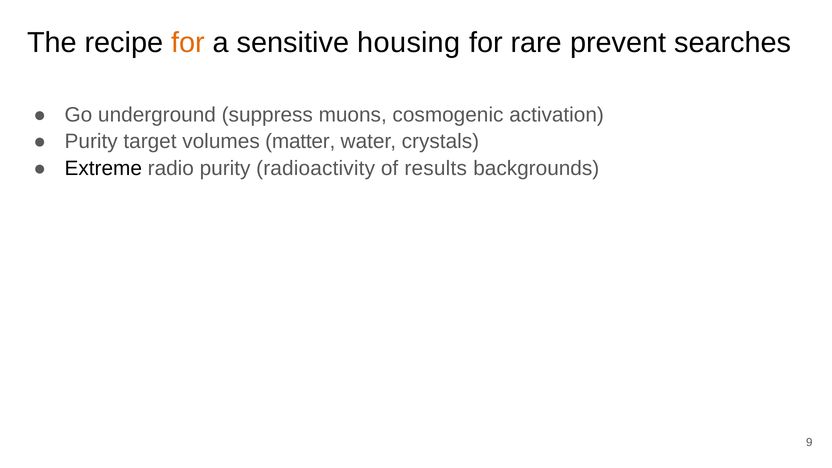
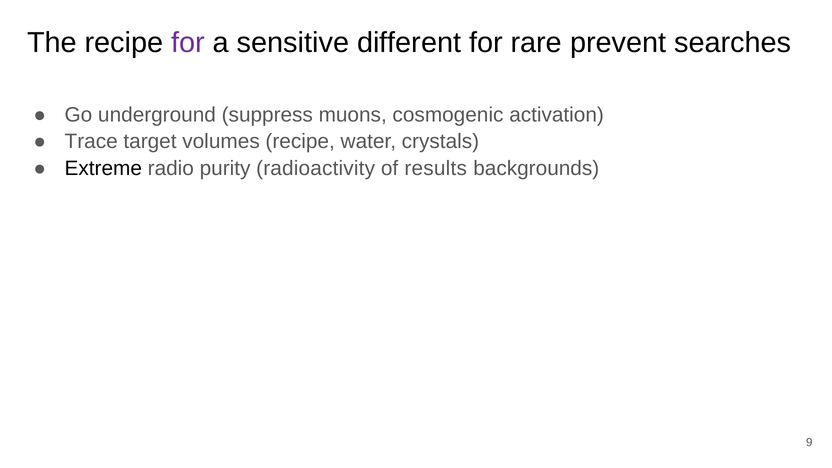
for colour: orange -> purple (188, 43)
housing: housing -> different (409, 43)
Purity: Purity -> Trace (91, 141)
volumes matter: matter -> recipe (300, 141)
